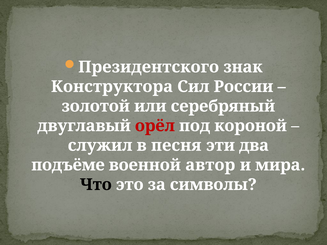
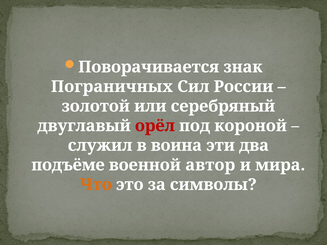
Президентского: Президентского -> Поворачивается (149, 67)
Конструктора: Конструктора -> Пограничных (112, 87)
песня: песня -> воина (176, 146)
Что colour: black -> orange (96, 185)
